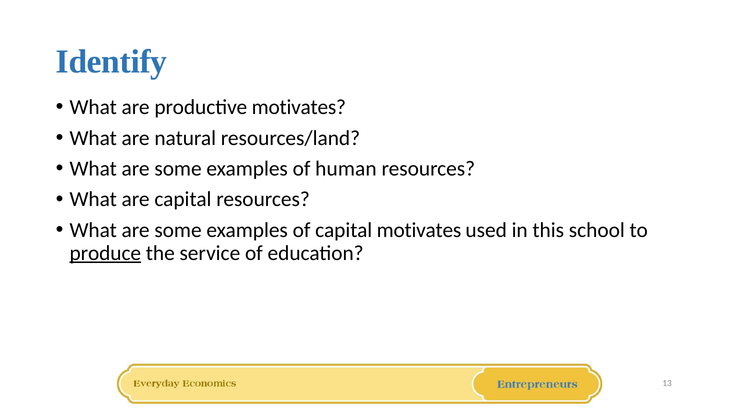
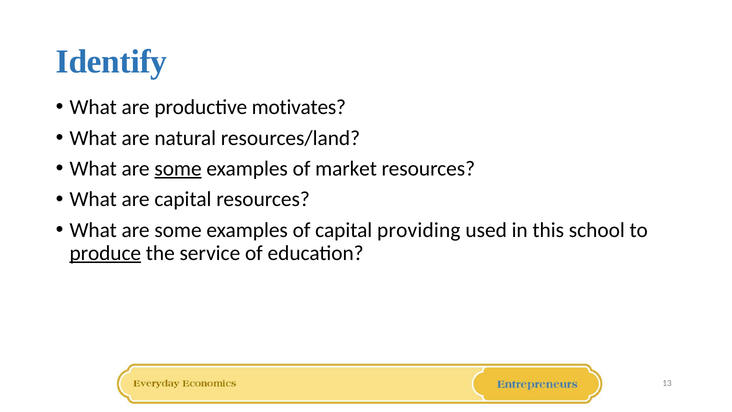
some underline: none -> present (178, 169)
human: human -> market (346, 169)
capital motivates: motivates -> providing (419, 230)
